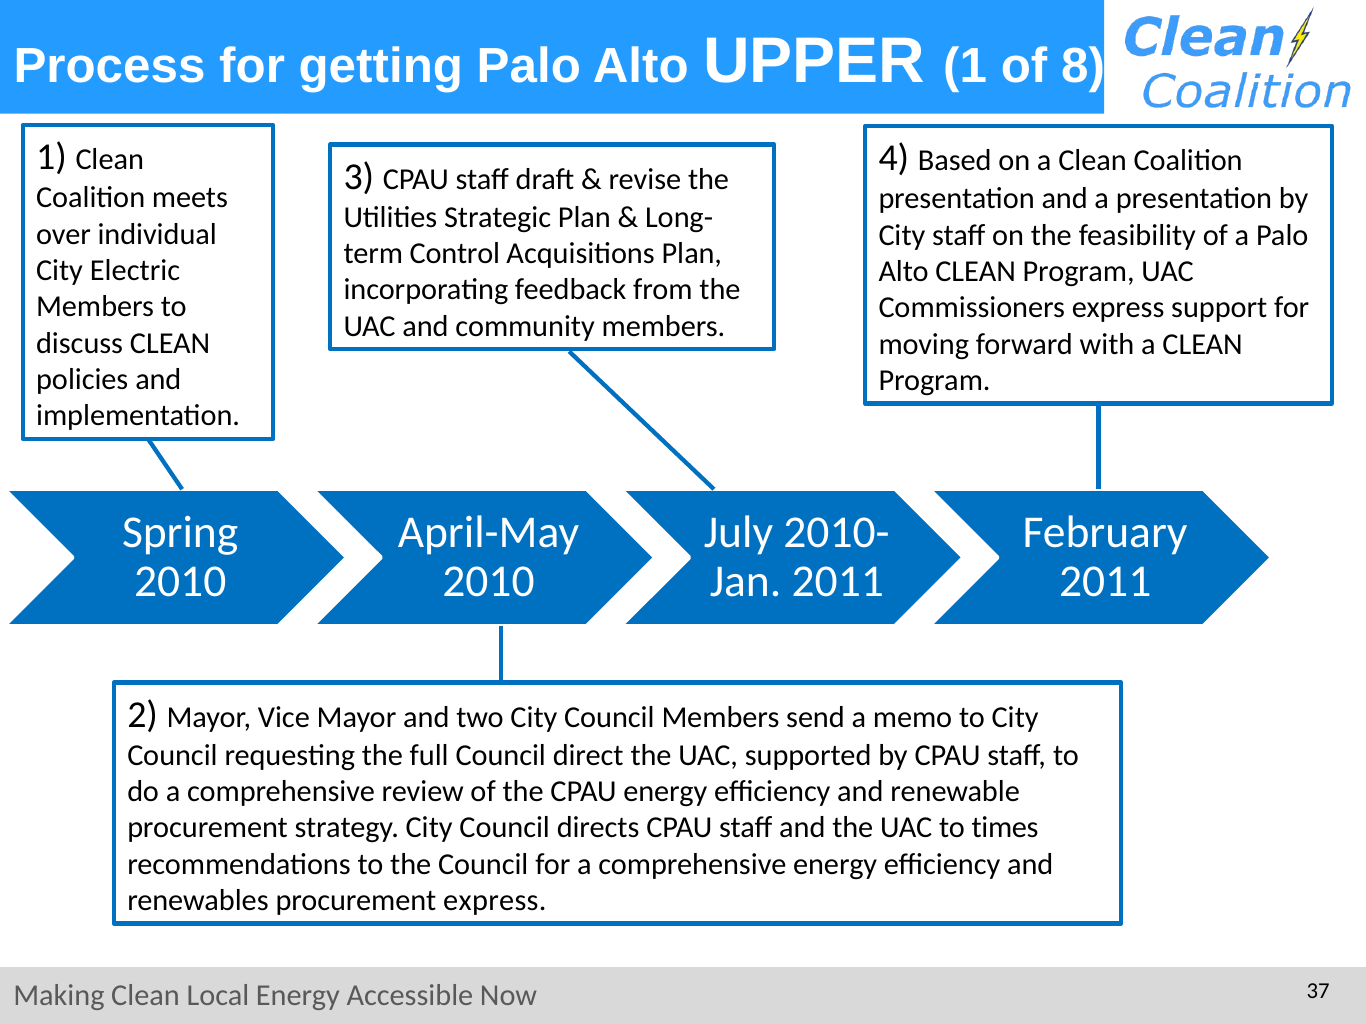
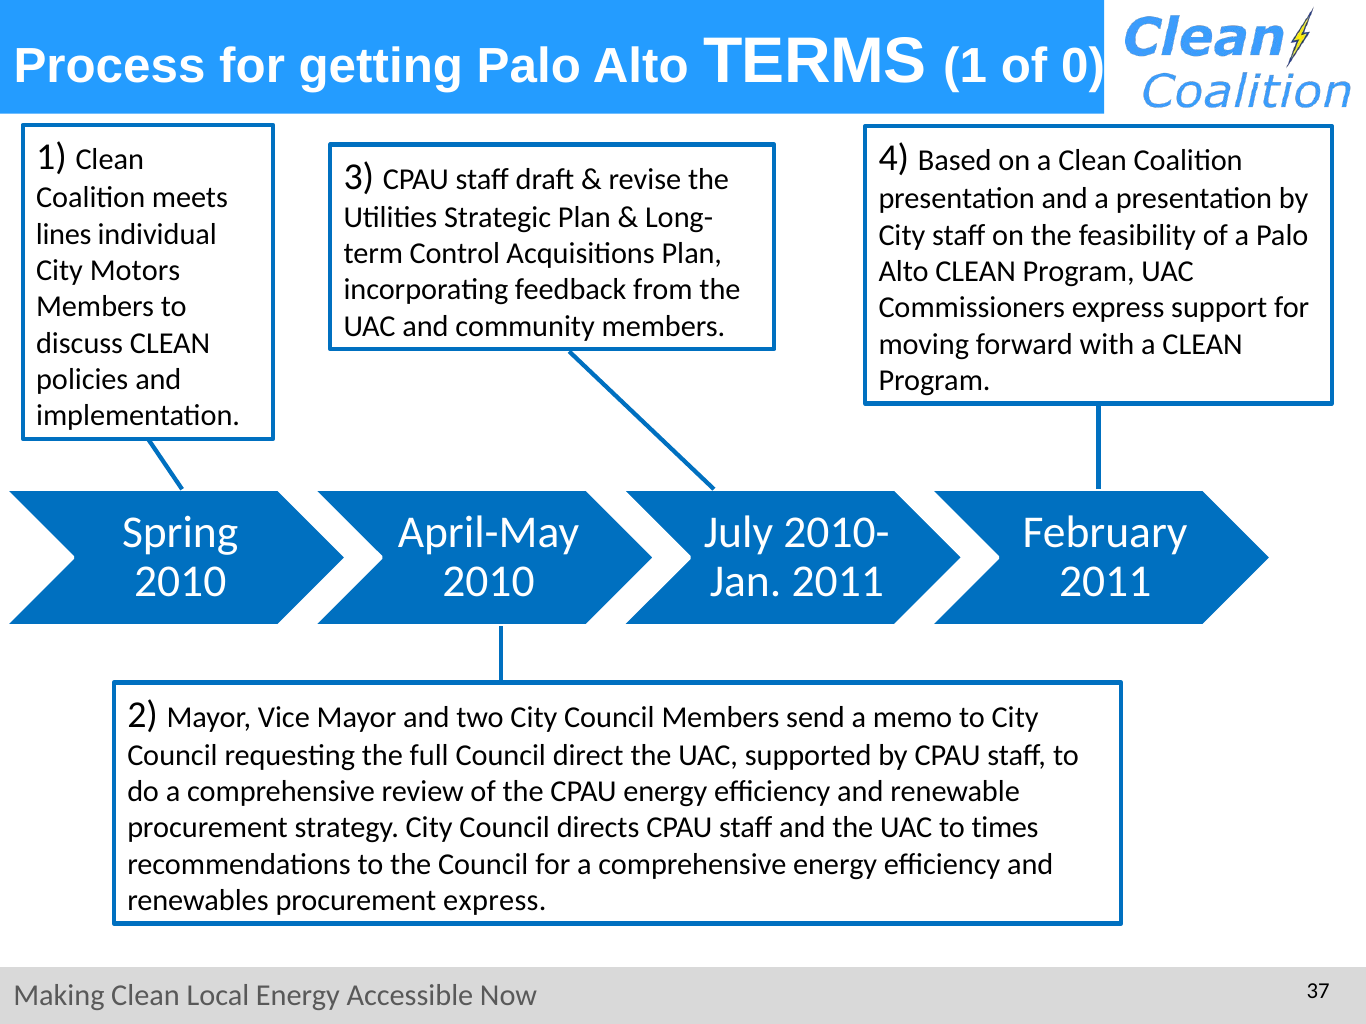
UPPER: UPPER -> TERMS (815, 61)
8: 8 -> 0 (1083, 66)
over: over -> lines (64, 234)
Electric: Electric -> Motors (135, 271)
